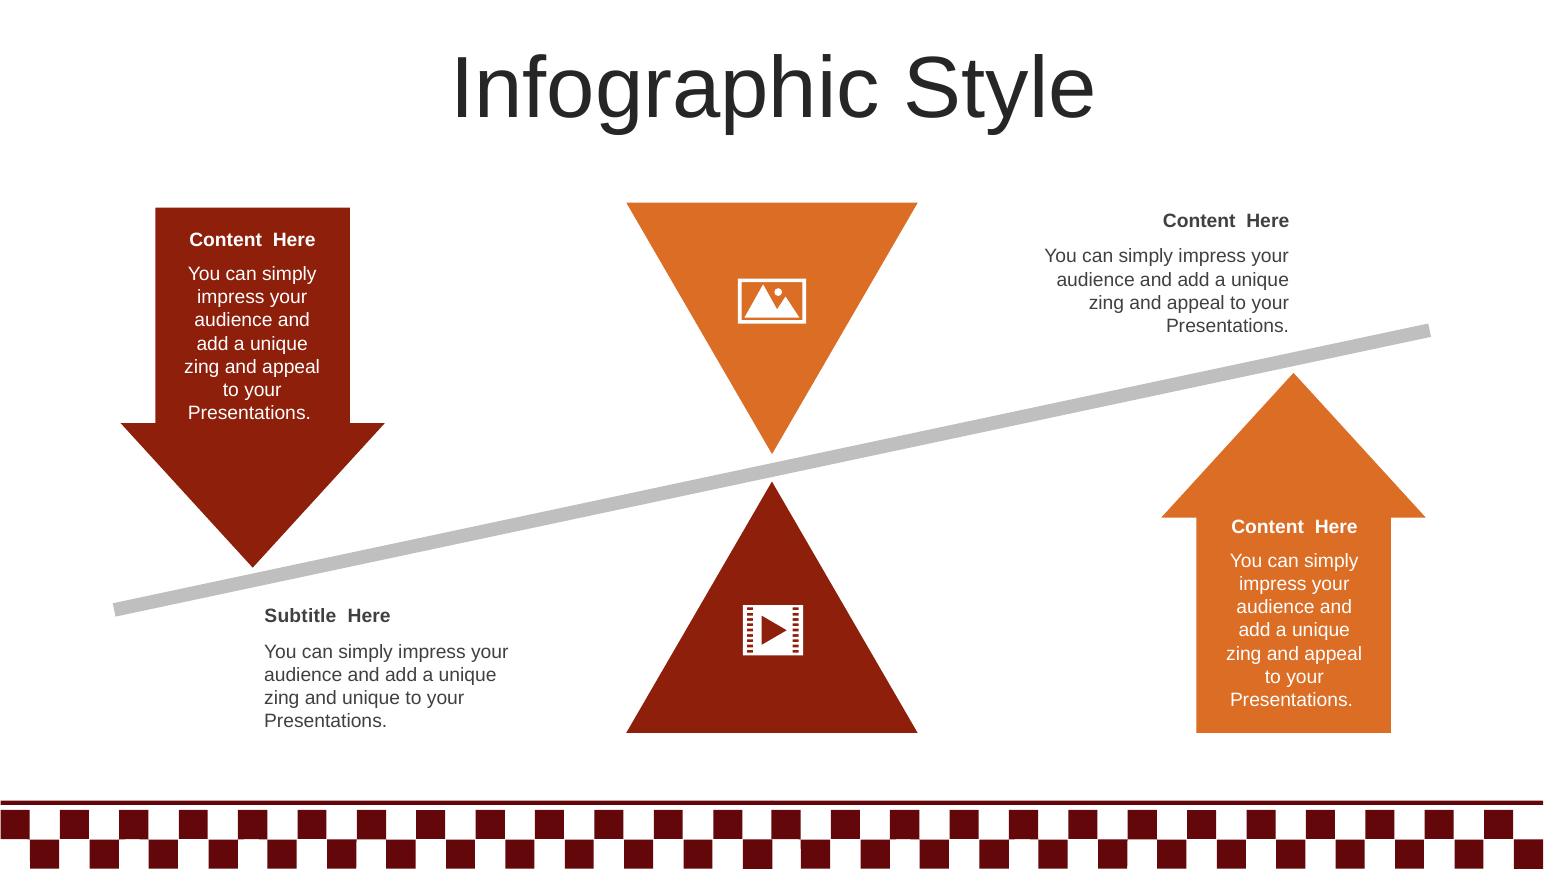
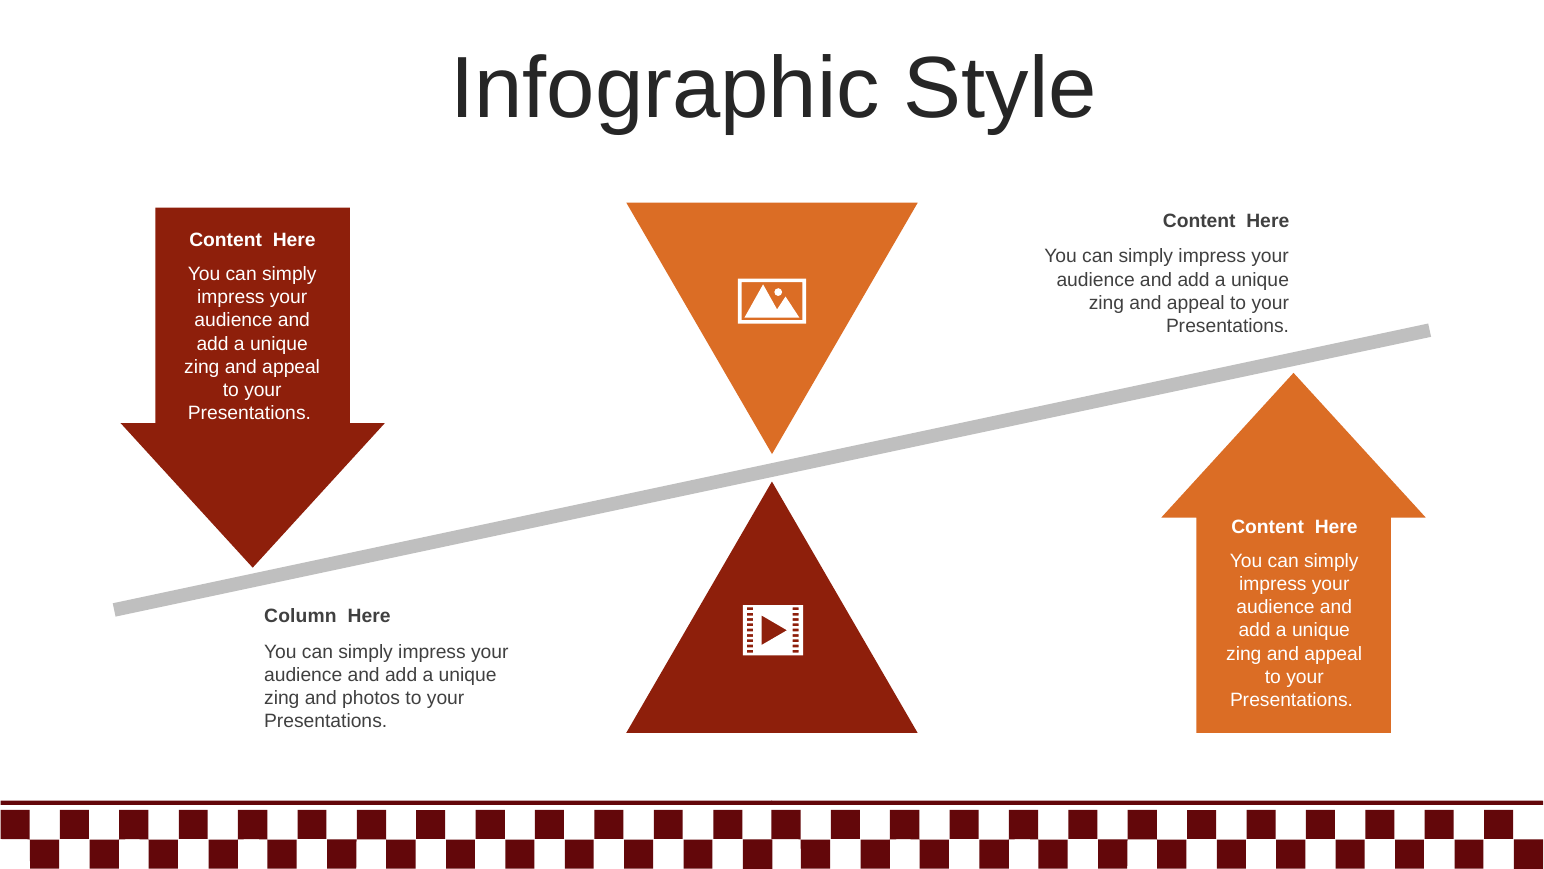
Subtitle: Subtitle -> Column (300, 616)
and unique: unique -> photos (371, 698)
